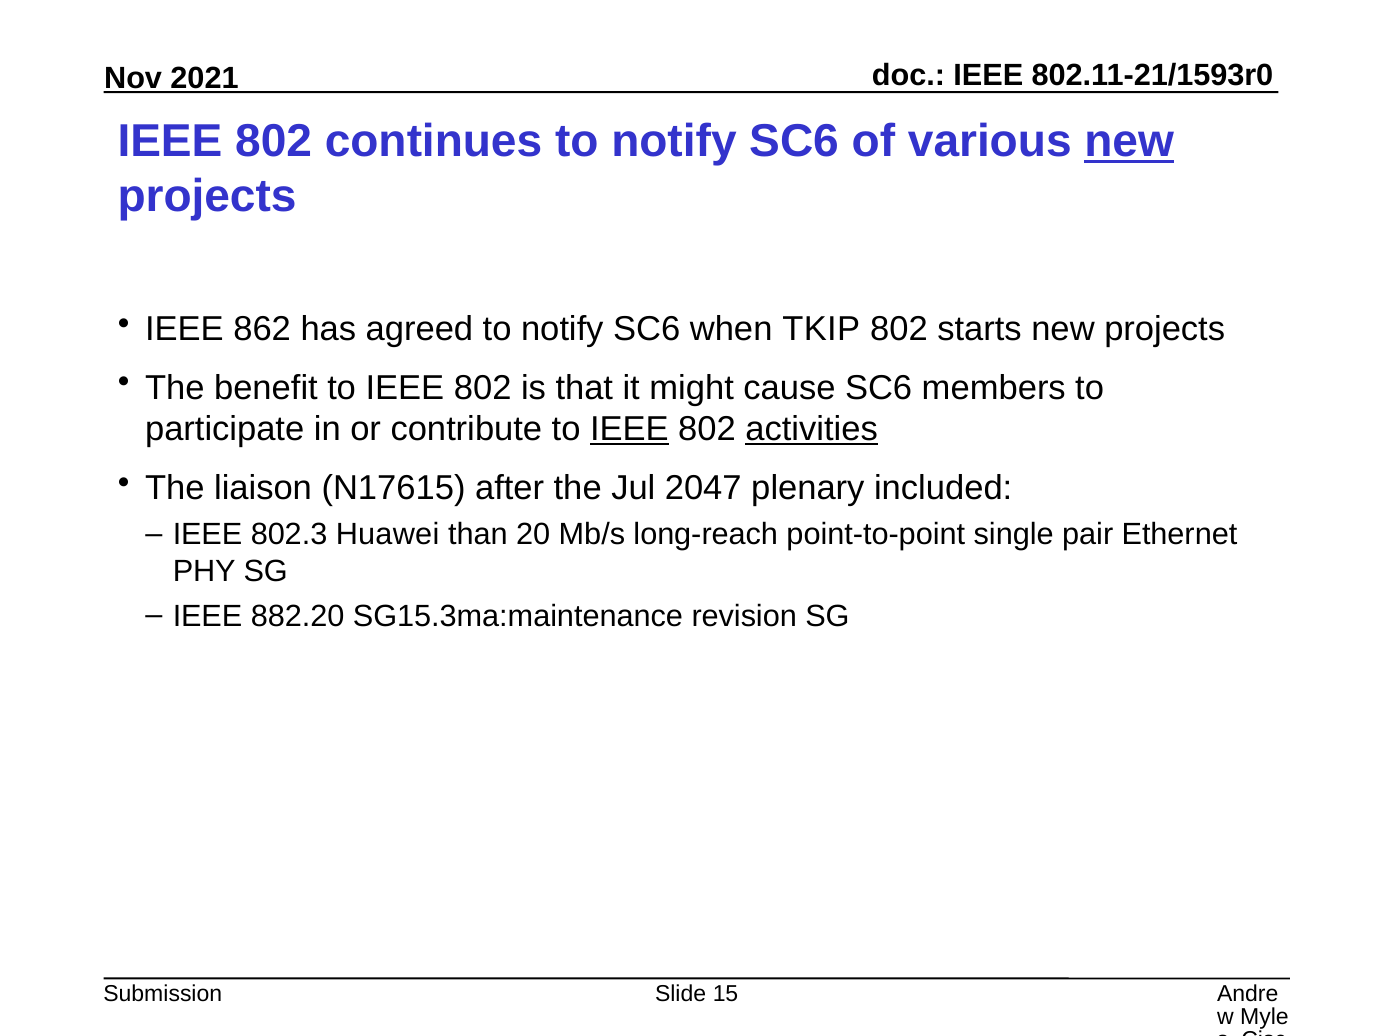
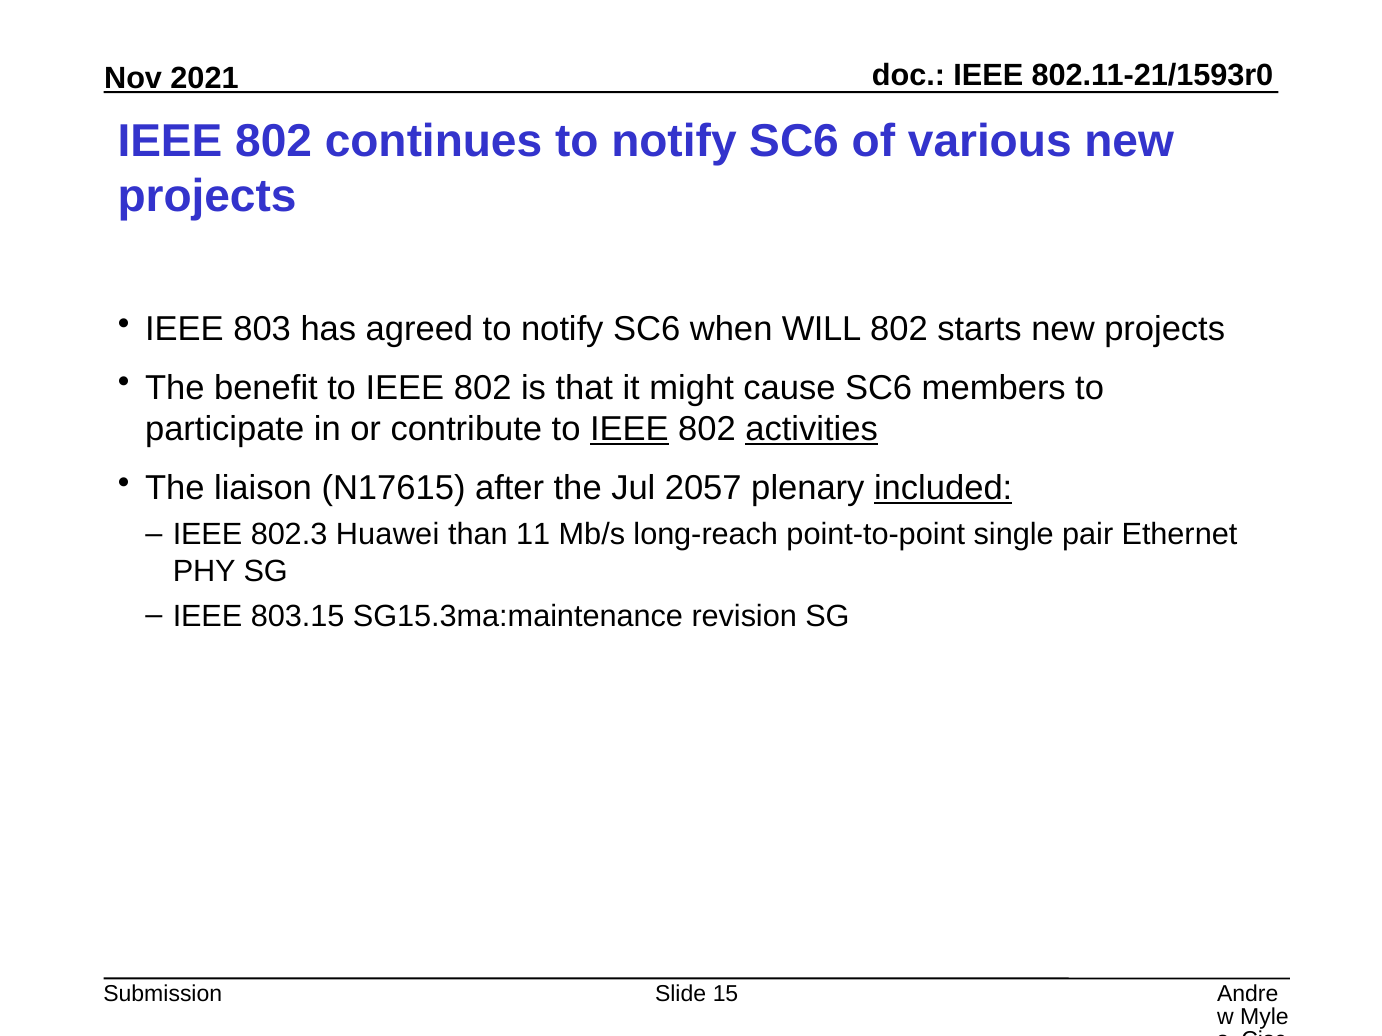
new underline: present -> none (1129, 141)
862: 862 -> 803 (262, 330)
TKIP: TKIP -> WILL (822, 330)
2047: 2047 -> 2057 (703, 489)
included underline: none -> present (943, 489)
20: 20 -> 11 (533, 535)
882.20: 882.20 -> 803.15 (298, 616)
